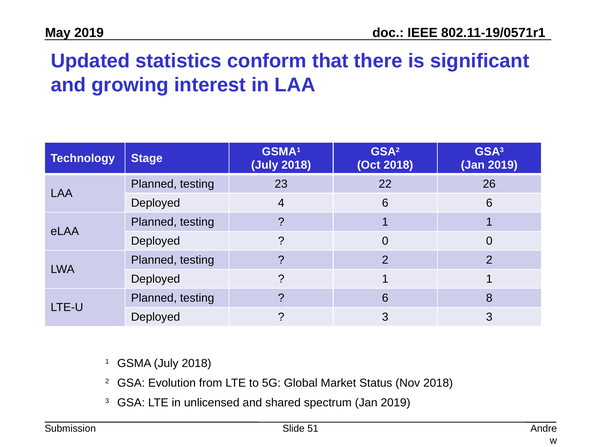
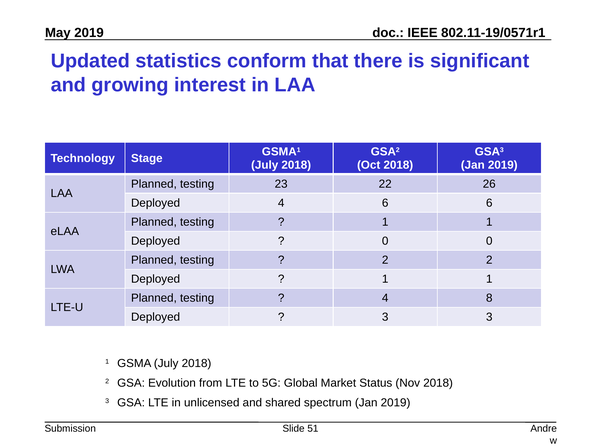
6: 6 -> 4 (385, 298)
